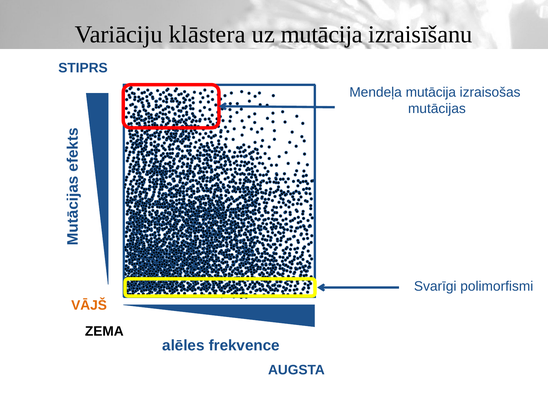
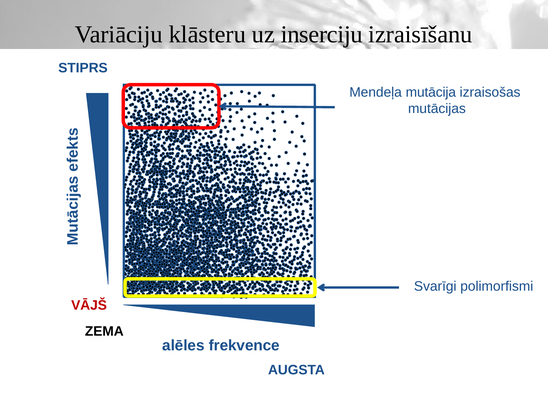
klāstera: klāstera -> klāsteru (207, 35)
uz mutācija: mutācija -> inserciju (322, 35)
VĀJŠ colour: orange -> red (89, 305)
